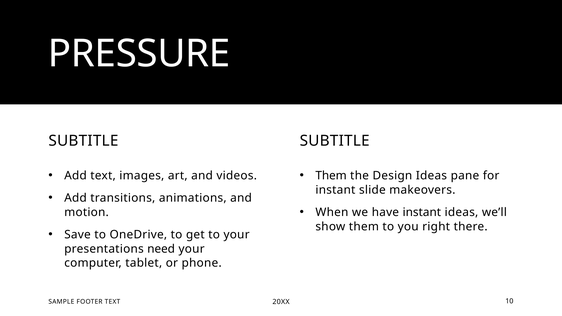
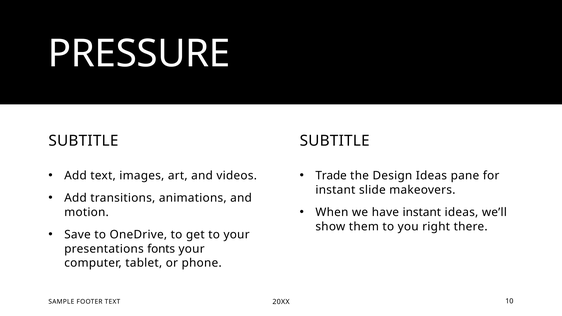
Them: Them -> Trade (331, 176)
need: need -> fonts (161, 249)
